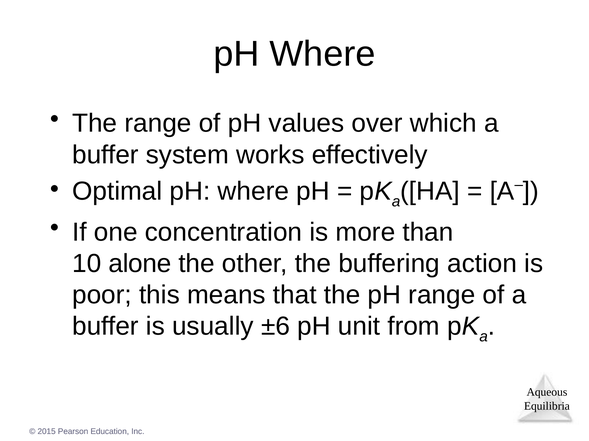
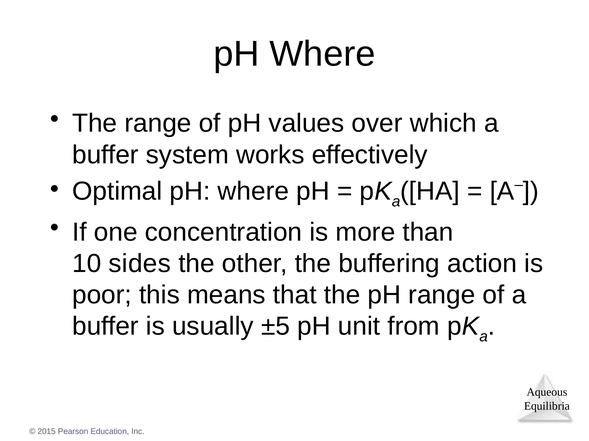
alone: alone -> sides (140, 264)
±6: ±6 -> ±5 (275, 327)
